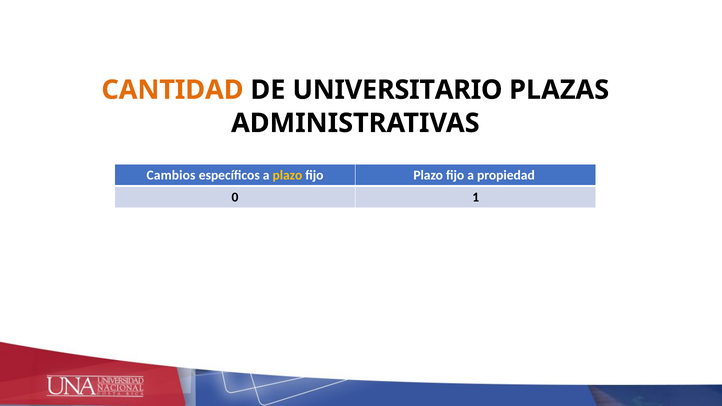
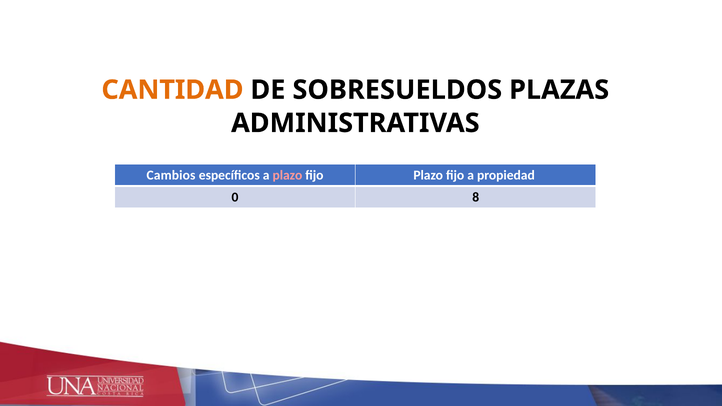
UNIVERSITARIO: UNIVERSITARIO -> SOBRESUELDOS (397, 90)
plazo colour: yellow -> pink (287, 175)
1: 1 -> 8 (476, 197)
